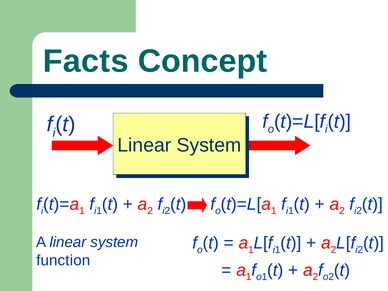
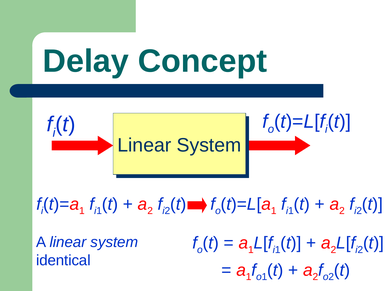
Facts: Facts -> Delay (86, 61)
function: function -> identical (63, 260)
